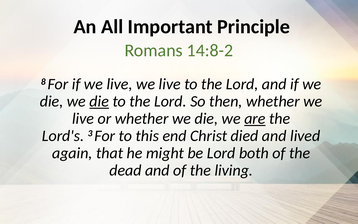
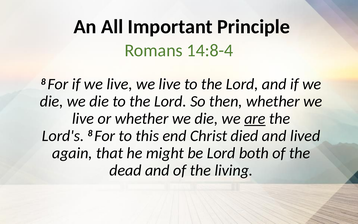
14:8-2: 14:8-2 -> 14:8-4 (210, 51)
die underline: present -> none (99, 101)
Lord's 3: 3 -> 8 (90, 133)
